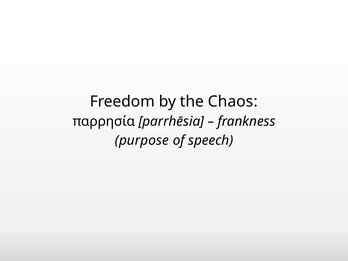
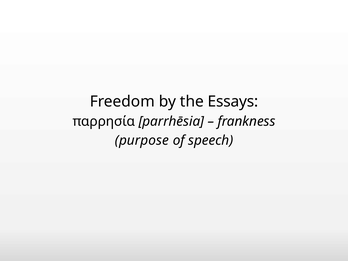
Chaos: Chaos -> Essays (233, 102)
